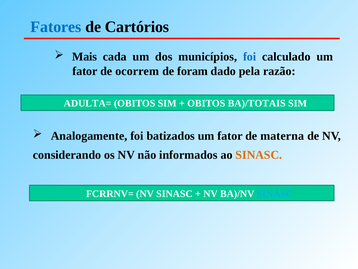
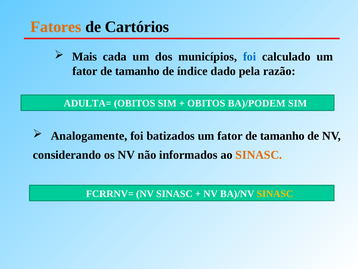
Fatores colour: blue -> orange (56, 27)
ocorrem: ocorrem -> tamanho (137, 71)
foram: foram -> índice (192, 71)
BA)/TOTAIS: BA)/TOTAIS -> BA)/PODEM (257, 103)
materna: materna -> tamanho (282, 136)
SINASC colour: light blue -> yellow (275, 193)
